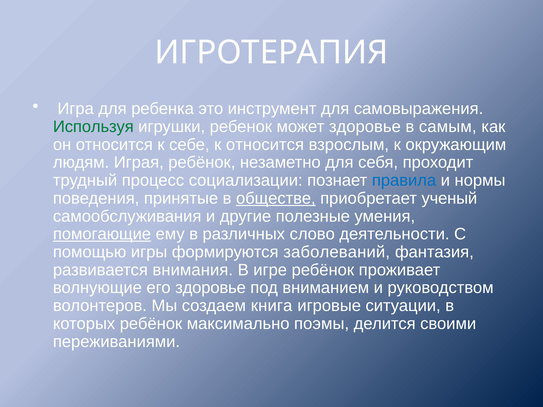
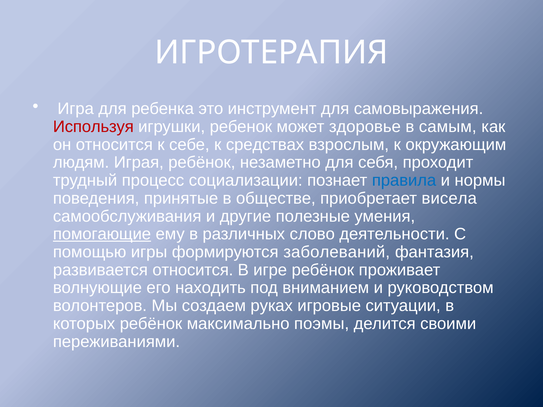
Используя colour: green -> red (93, 127)
к относится: относится -> средствах (265, 145)
обществе underline: present -> none (276, 198)
ученый: ученый -> висела (449, 198)
развивается внимания: внимания -> относится (193, 270)
его здоровье: здоровье -> находить (210, 288)
книга: книга -> руках (272, 306)
